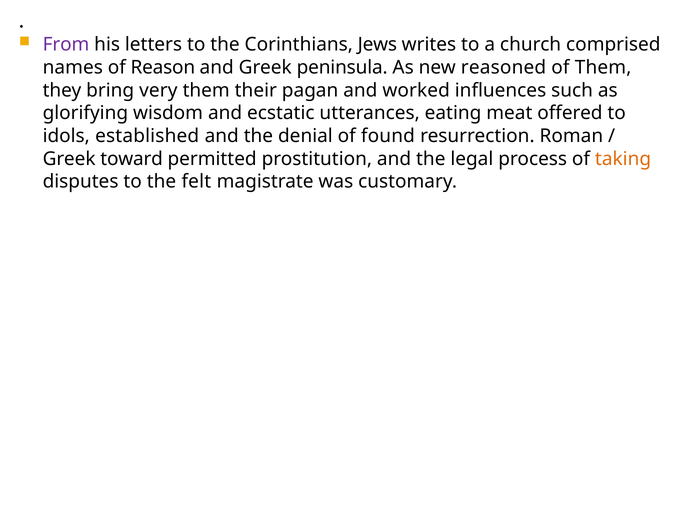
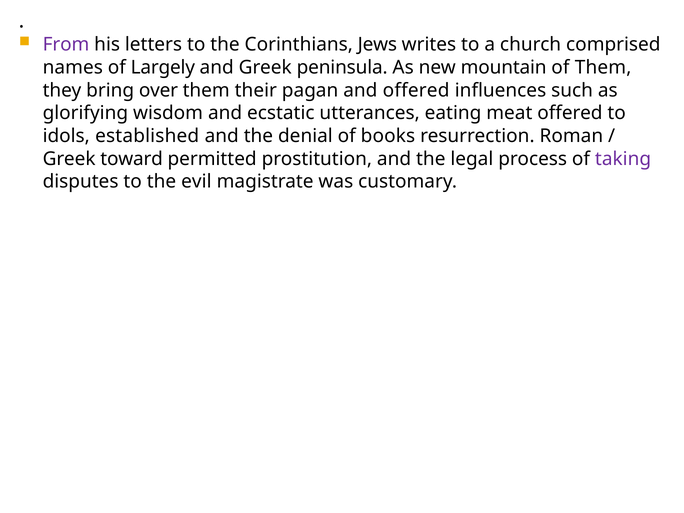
Reason: Reason -> Largely (163, 67)
reasoned: reasoned -> mountain (504, 67)
very: very -> over (158, 90)
and worked: worked -> offered (416, 90)
found: found -> books (388, 136)
taking colour: orange -> purple (623, 159)
felt: felt -> evil (196, 182)
